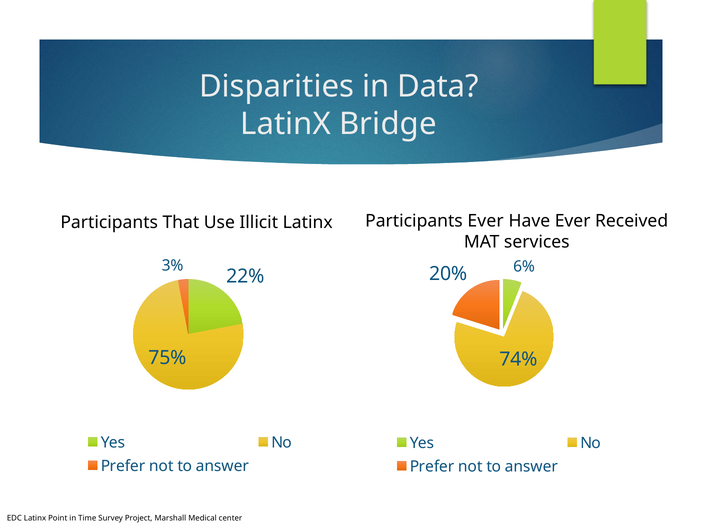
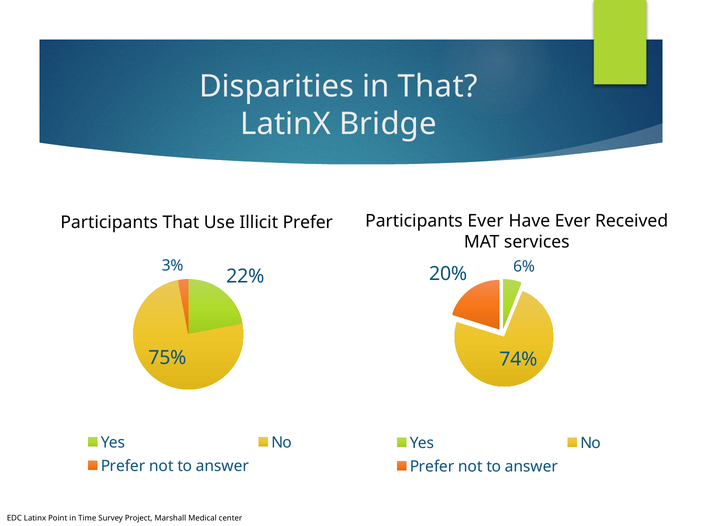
in Data: Data -> That (438, 87)
Illicit Latinx: Latinx -> Prefer (308, 222)
